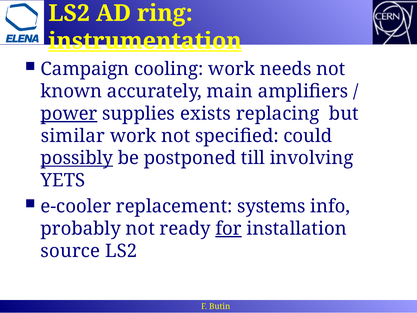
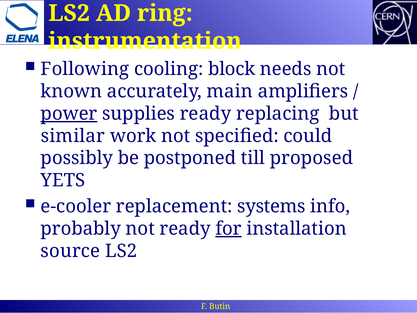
instrumentation underline: present -> none (145, 41)
Campaign: Campaign -> Following (85, 69)
cooling work: work -> block (232, 69)
supplies exists: exists -> ready (205, 114)
possibly underline: present -> none (77, 158)
involving: involving -> proposed (311, 158)
